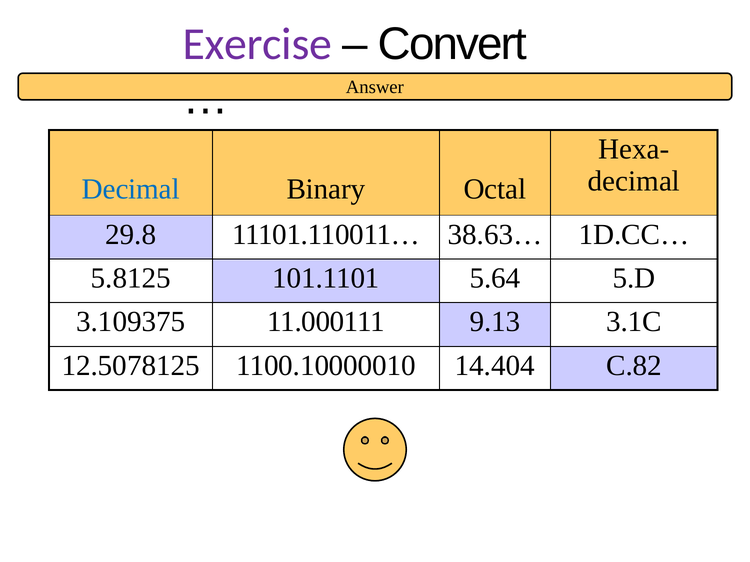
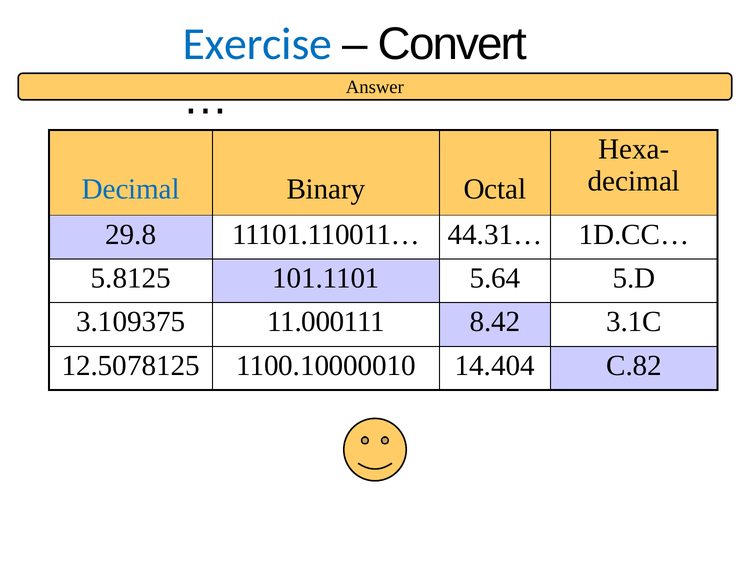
Exercise colour: purple -> blue (257, 44)
38.63…: 38.63… -> 44.31… (495, 235)
9.13: 9.13 -> 8.42 (495, 322)
